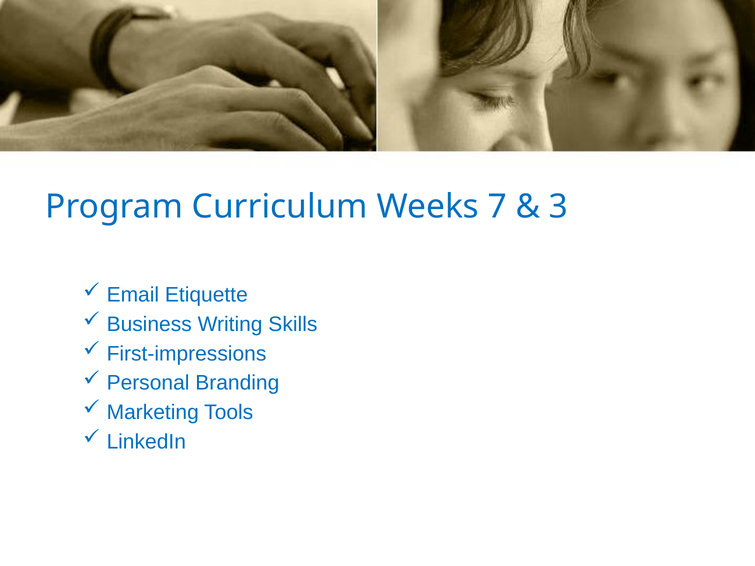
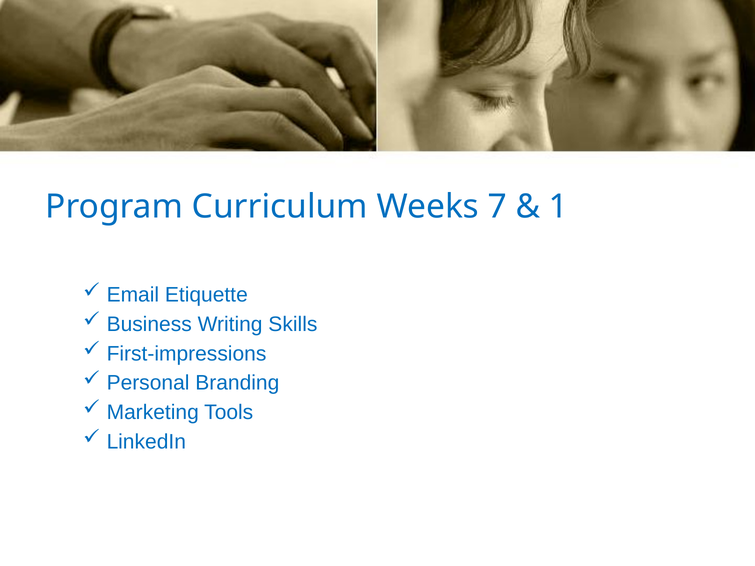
3: 3 -> 1 (559, 207)
